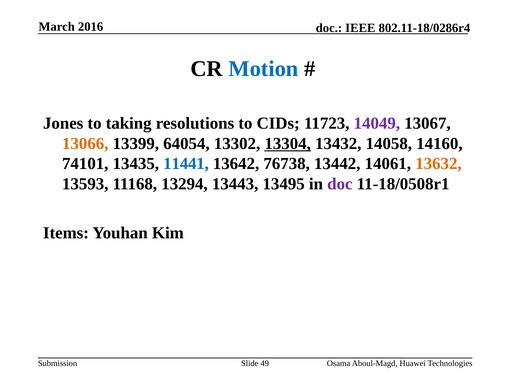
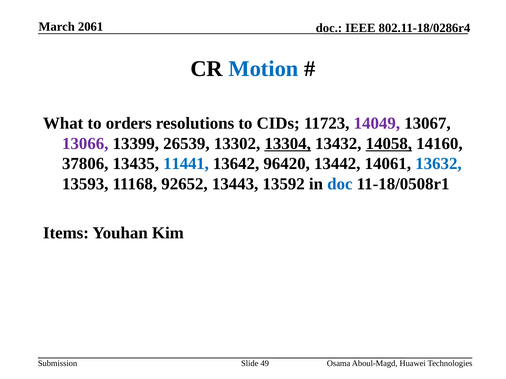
2016: 2016 -> 2061 (91, 27)
Jones: Jones -> What (63, 123)
taking: taking -> orders (129, 123)
13066 colour: orange -> purple (85, 144)
64054: 64054 -> 26539 (186, 144)
14058 underline: none -> present (389, 144)
74101: 74101 -> 37806 (85, 164)
76738: 76738 -> 96420 (287, 164)
13632 colour: orange -> blue (438, 164)
13294: 13294 -> 92652 (185, 184)
13495: 13495 -> 13592 (284, 184)
doc colour: purple -> blue (340, 184)
